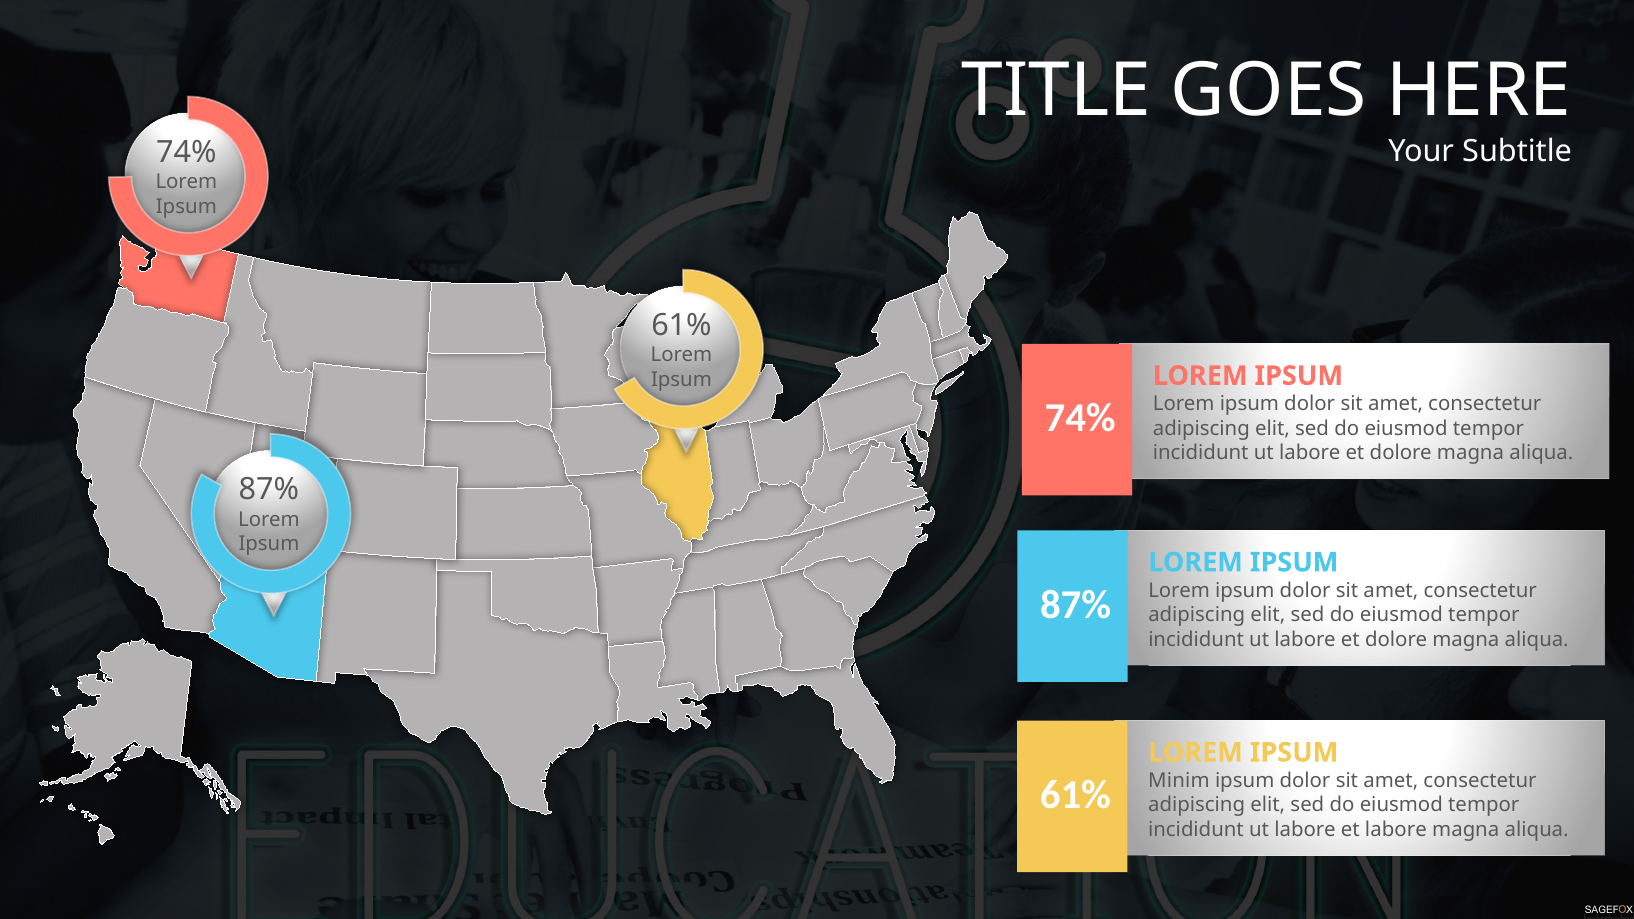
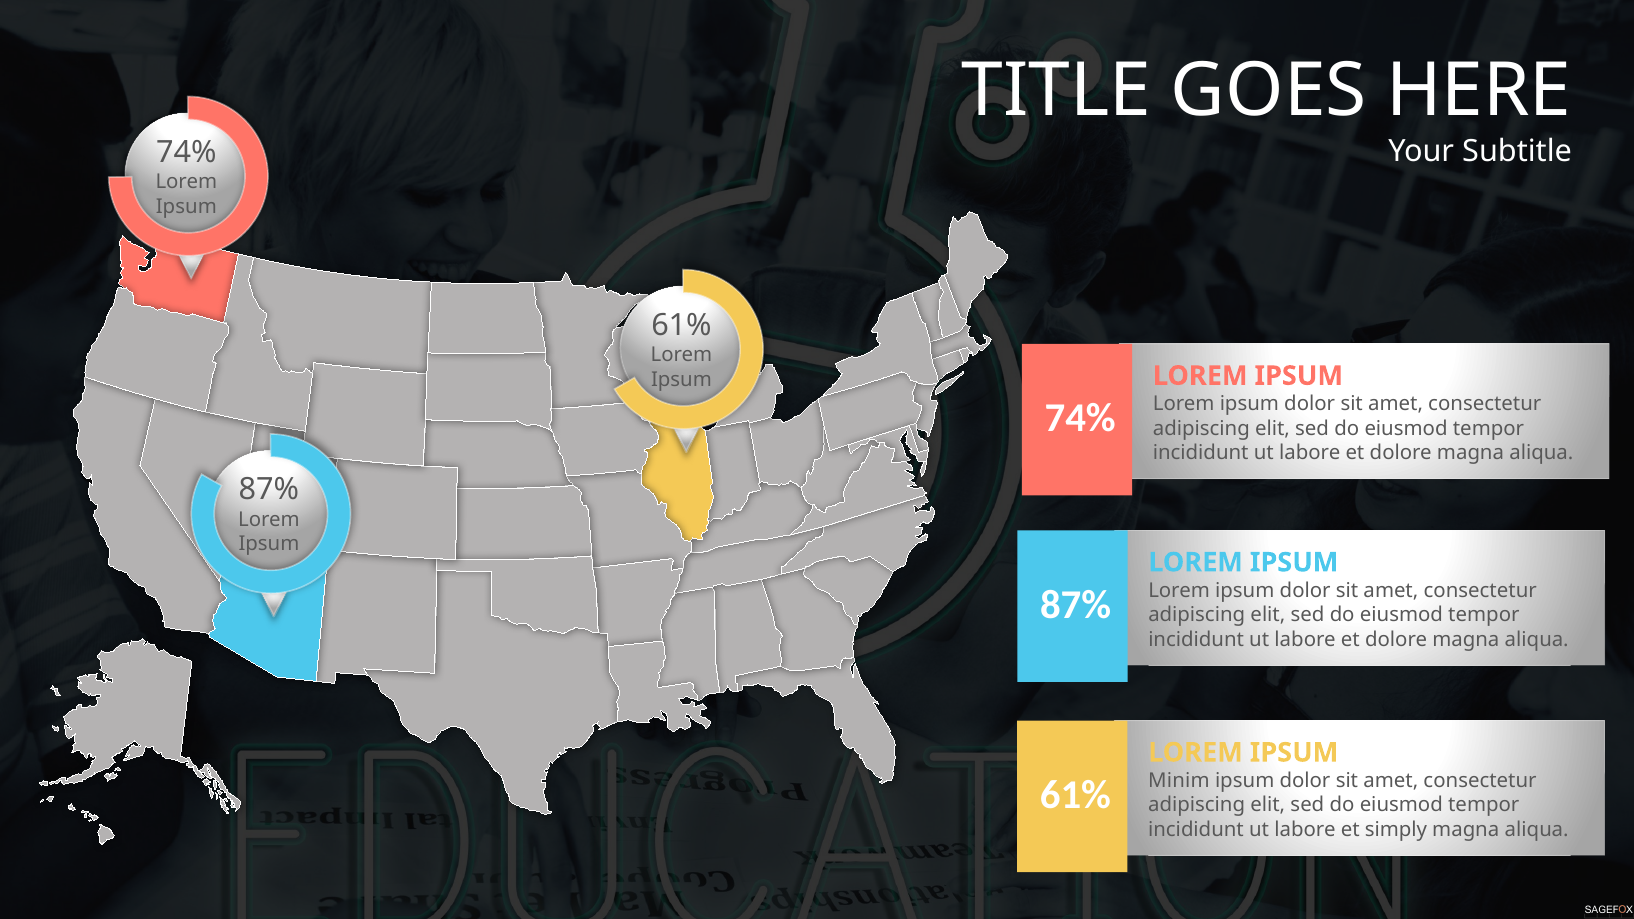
et labore: labore -> simply (1396, 830)
